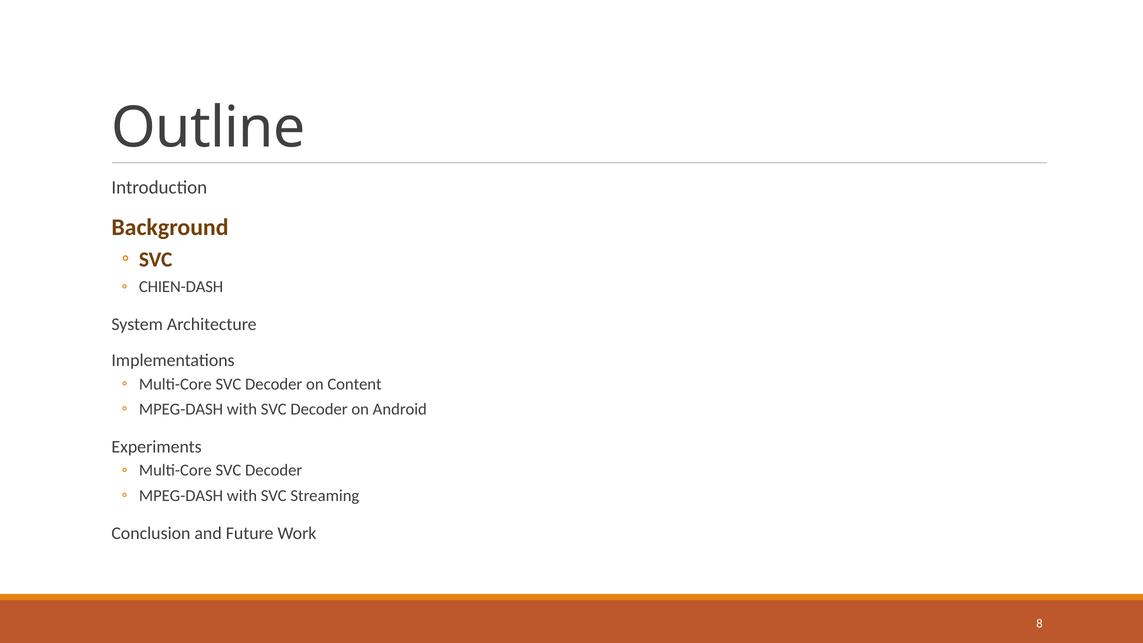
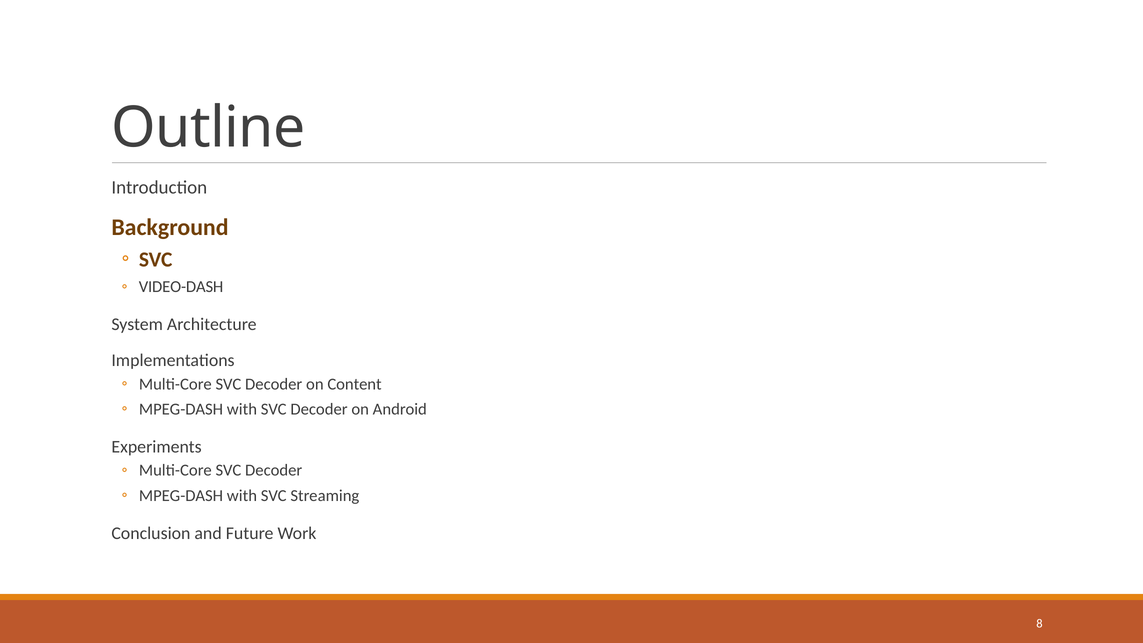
CHIEN-DASH: CHIEN-DASH -> VIDEO-DASH (181, 287)
